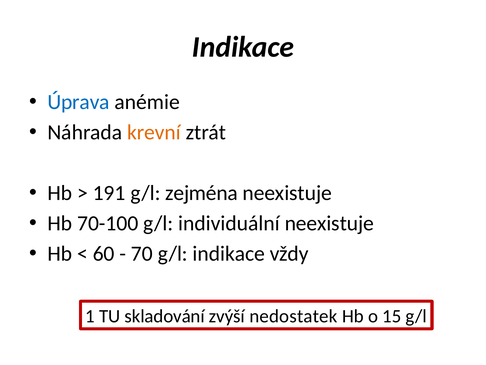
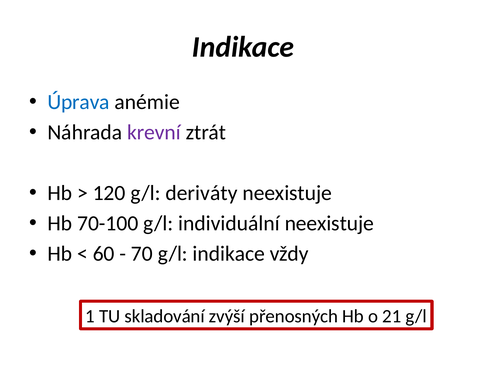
krevní colour: orange -> purple (154, 132)
191: 191 -> 120 (109, 193)
zejména: zejména -> deriváty (201, 193)
nedostatek: nedostatek -> přenosných (294, 316)
15: 15 -> 21 (392, 316)
